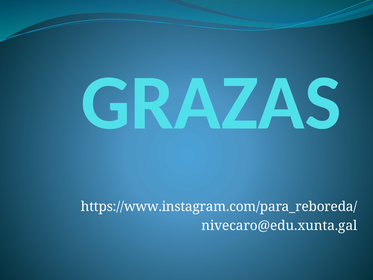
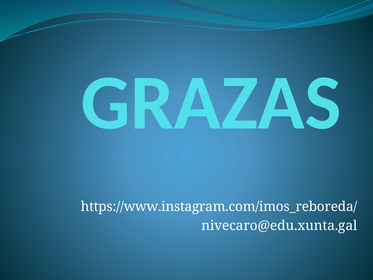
https://www.instagram.com/para_reboreda/: https://www.instagram.com/para_reboreda/ -> https://www.instagram.com/imos_reboreda/ (219, 207)
